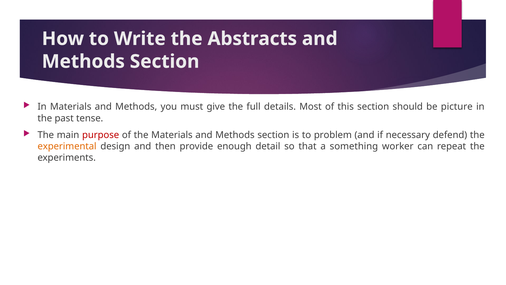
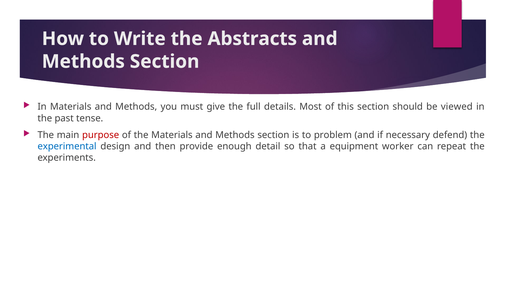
picture: picture -> viewed (457, 107)
experimental colour: orange -> blue (67, 146)
something: something -> equipment (354, 146)
